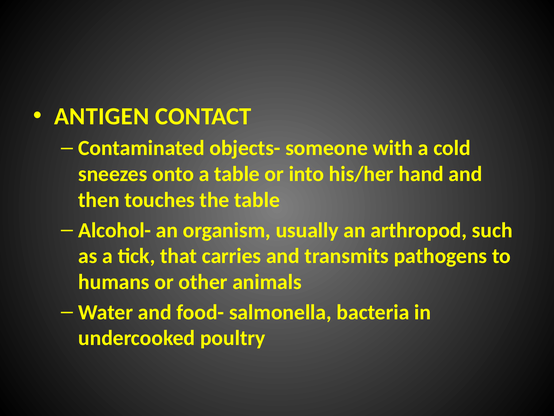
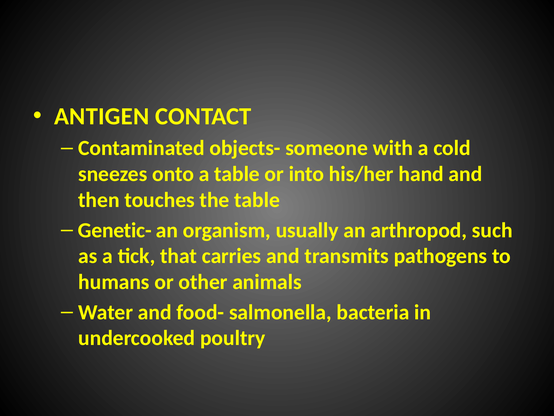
Alcohol-: Alcohol- -> Genetic- (115, 230)
